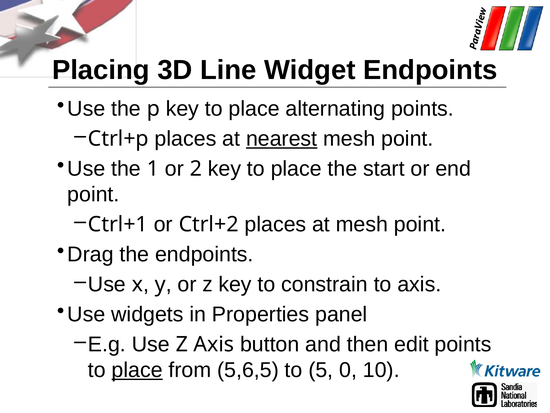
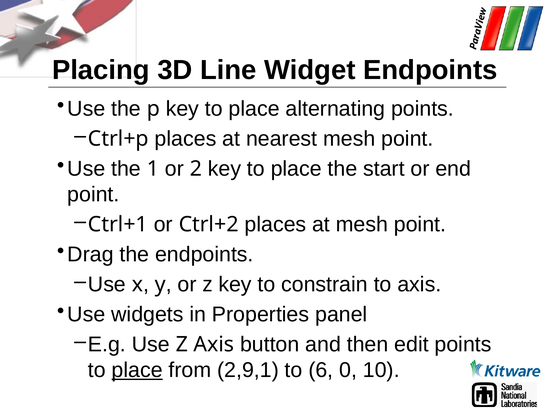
nearest underline: present -> none (282, 139)
5,6,5: 5,6,5 -> 2,9,1 (248, 370)
5: 5 -> 6 (321, 370)
